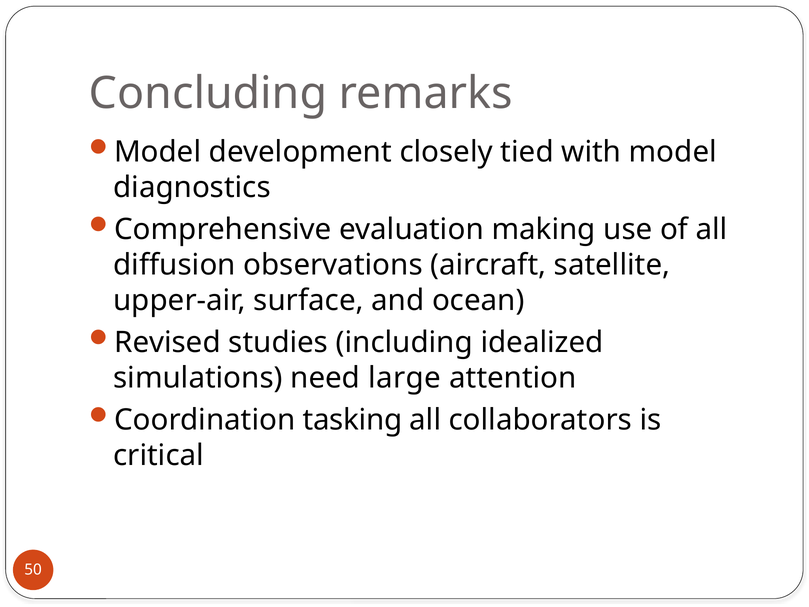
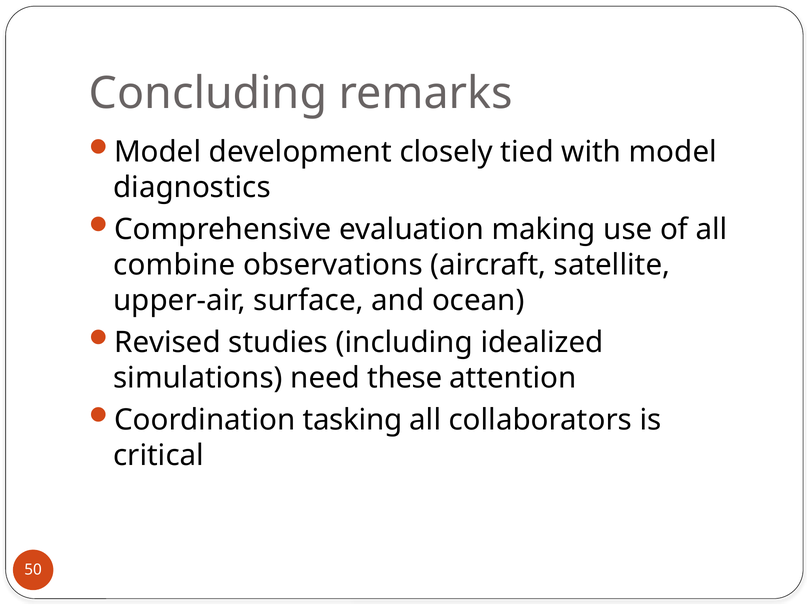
diffusion: diffusion -> combine (174, 265)
large: large -> these (405, 378)
